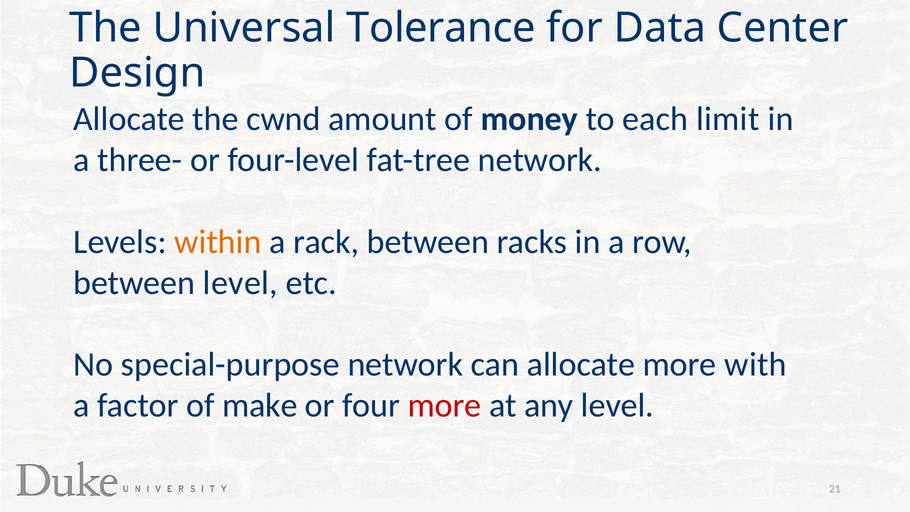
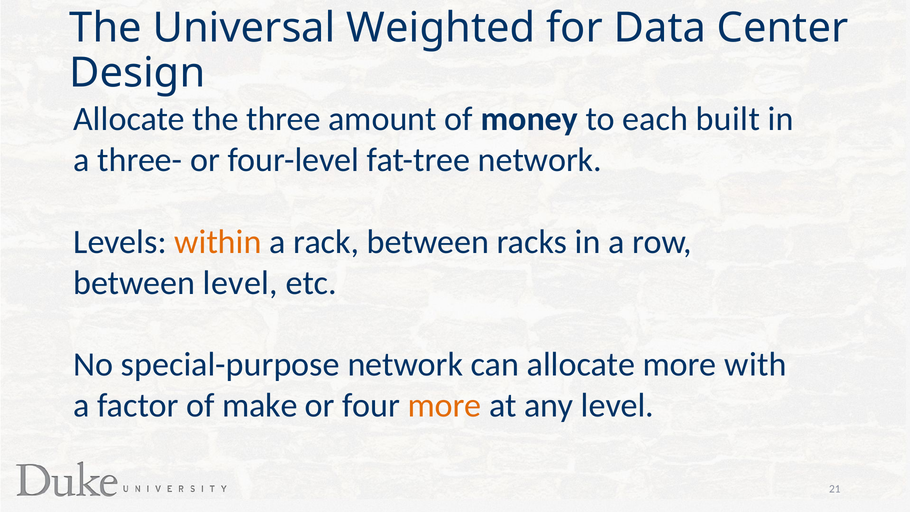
Tolerance: Tolerance -> Weighted (441, 28)
cwnd: cwnd -> three (284, 119)
limit: limit -> built (728, 119)
more colour: red -> orange (444, 406)
